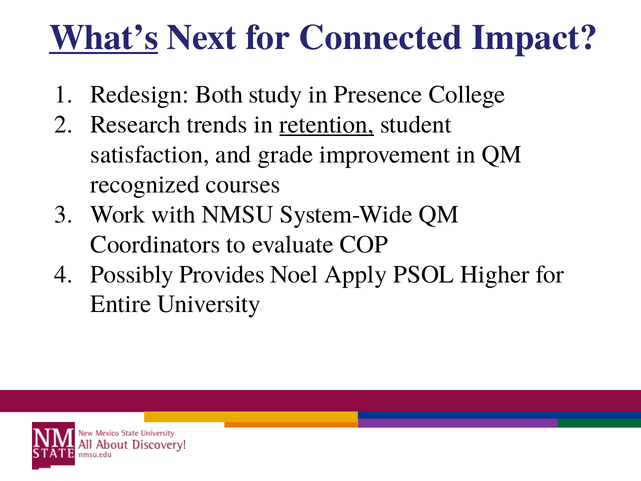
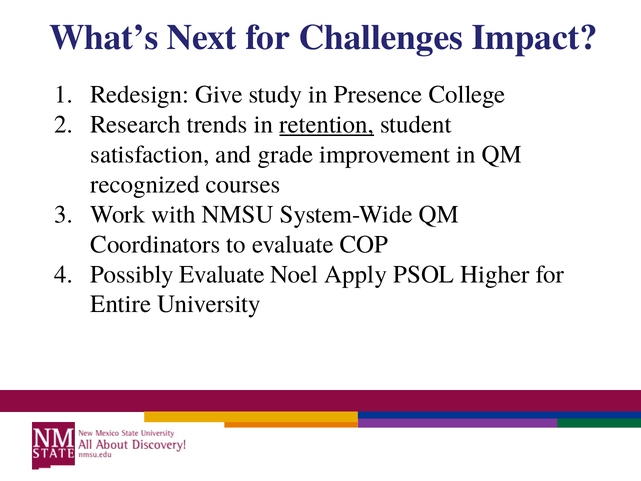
What’s underline: present -> none (104, 38)
Connected: Connected -> Challenges (381, 38)
Both: Both -> Give (219, 95)
Possibly Provides: Provides -> Evaluate (222, 274)
